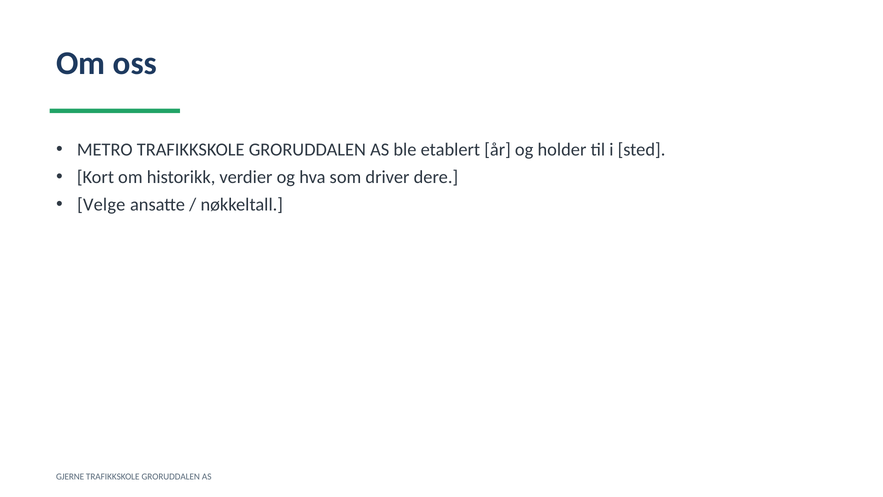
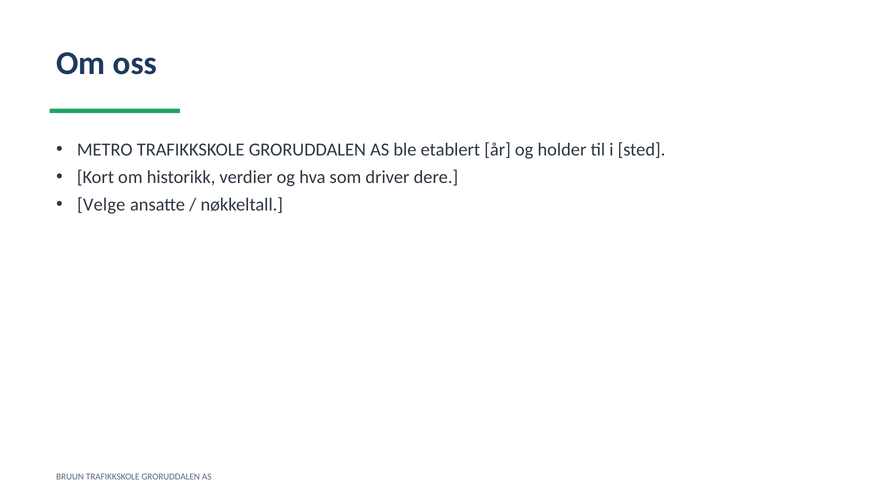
GJERNE: GJERNE -> BRUUN (70, 477)
